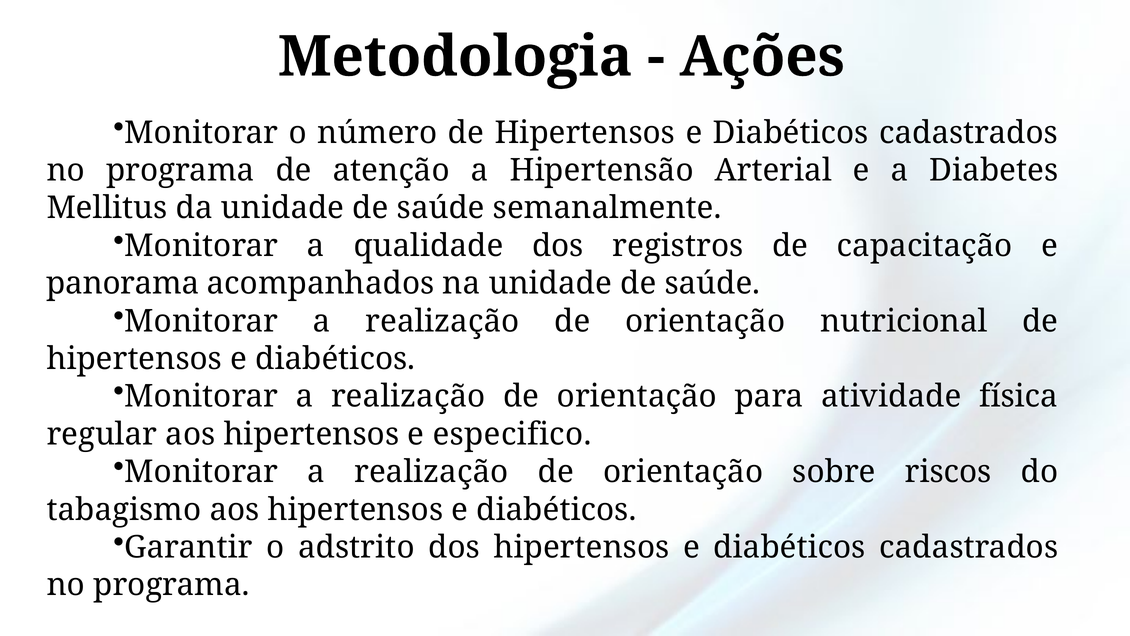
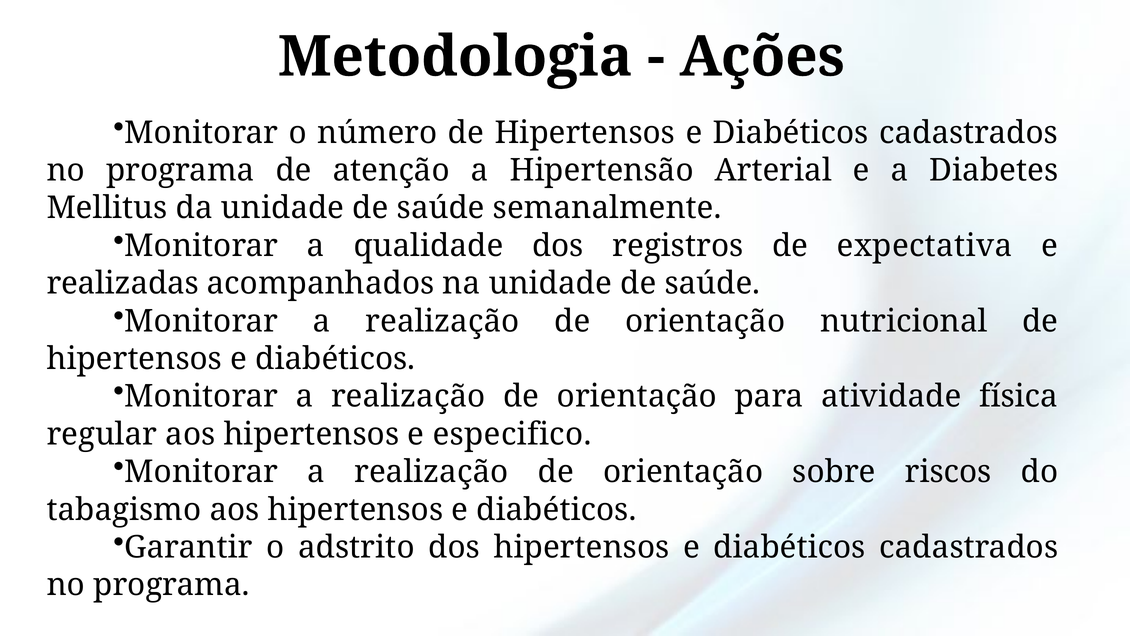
capacitação: capacitação -> expectativa (925, 246)
panorama: panorama -> realizadas (123, 283)
